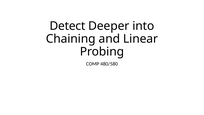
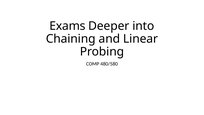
Detect: Detect -> Exams (67, 26)
